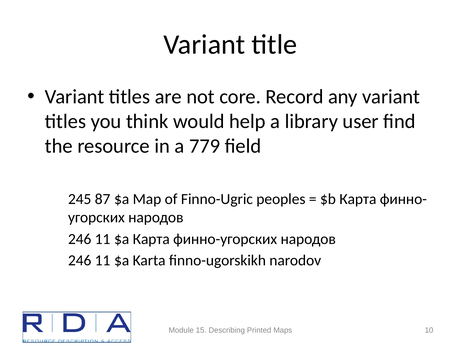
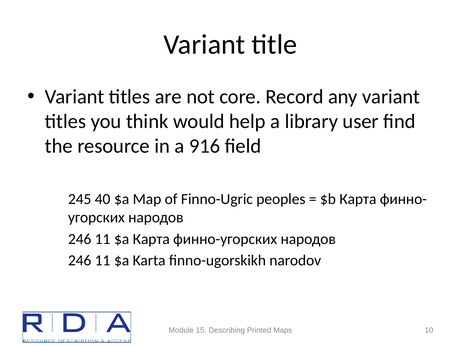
779: 779 -> 916 (205, 146)
87: 87 -> 40 (103, 199)
